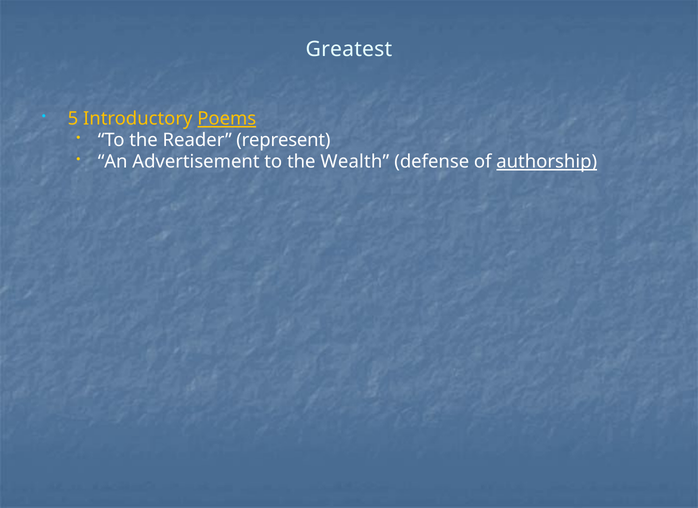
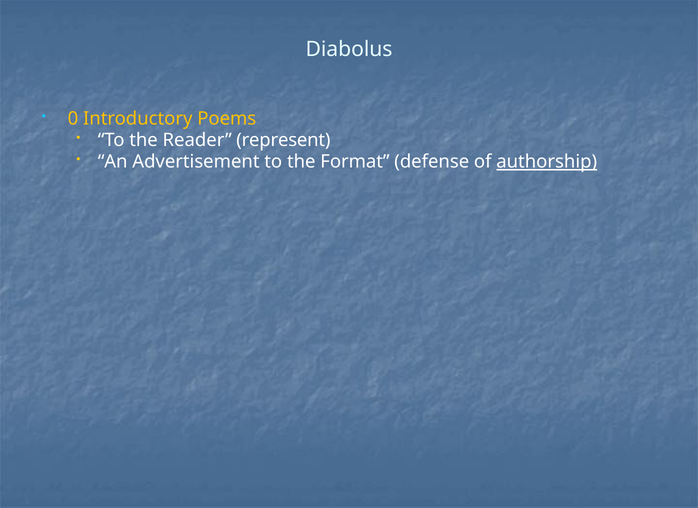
Greatest: Greatest -> Diabolus (349, 49)
5: 5 -> 0 (73, 119)
Poems underline: present -> none (227, 119)
Wealth: Wealth -> Format (355, 162)
